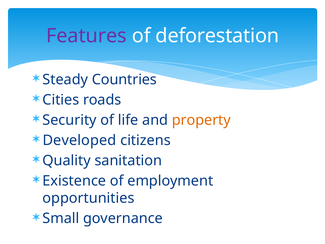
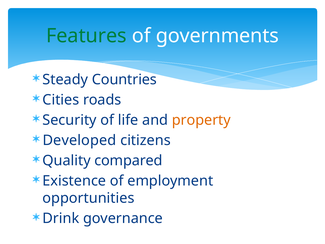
Features colour: purple -> green (86, 36)
deforestation: deforestation -> governments (217, 36)
sanitation: sanitation -> compared (128, 160)
Small: Small -> Drink (61, 218)
